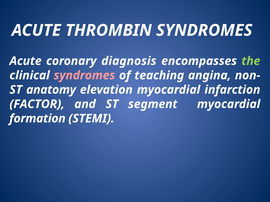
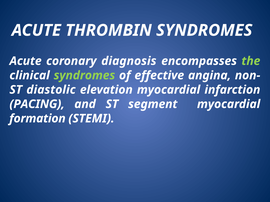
syndromes colour: pink -> light green (84, 76)
teaching: teaching -> effective (159, 76)
anatomy: anatomy -> diastolic (51, 90)
FACTOR: FACTOR -> PACING (37, 104)
